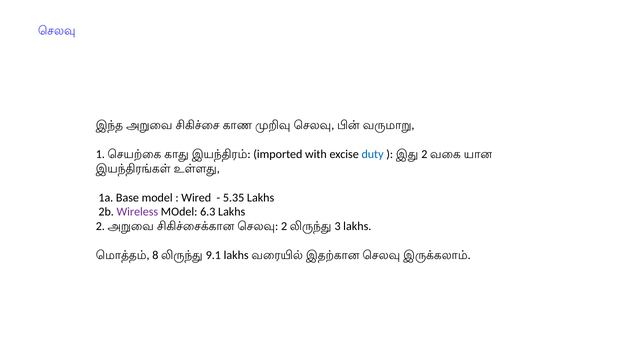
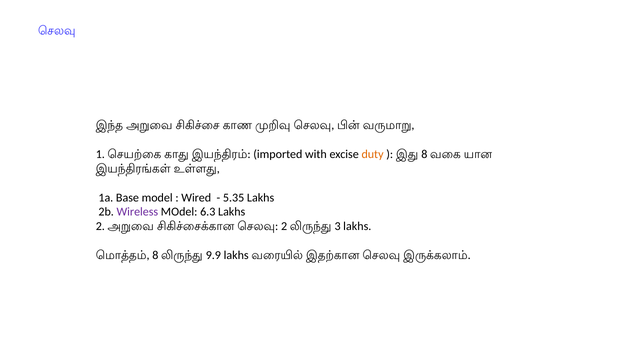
duty colour: blue -> orange (373, 154)
2: 2 -> 8 (424, 154)
9.1: 9.1 -> 9.9 (213, 255)
